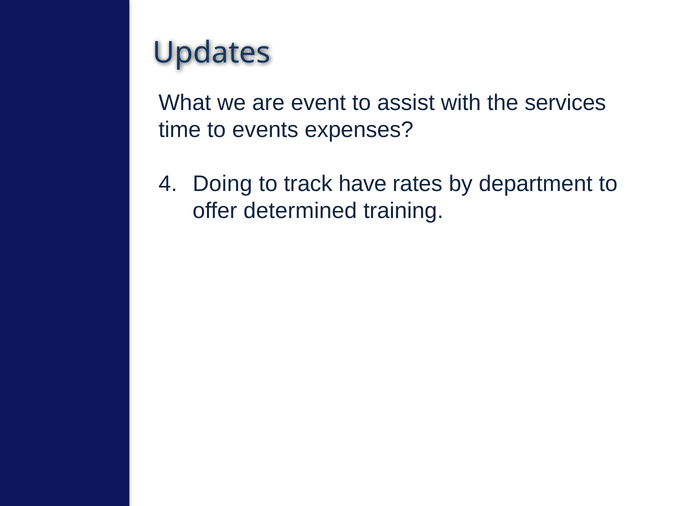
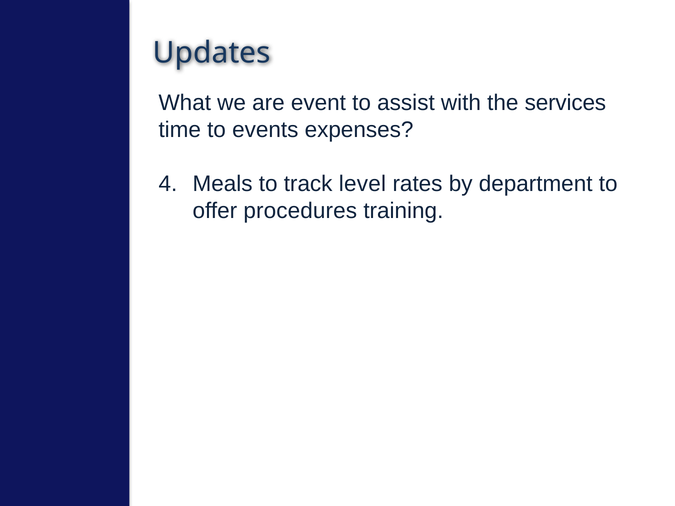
Doing: Doing -> Meals (223, 184)
have: have -> level (362, 184)
determined: determined -> procedures (300, 211)
